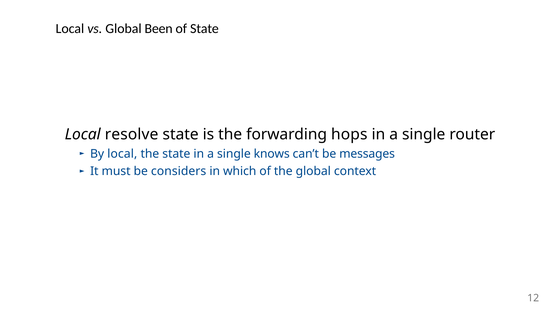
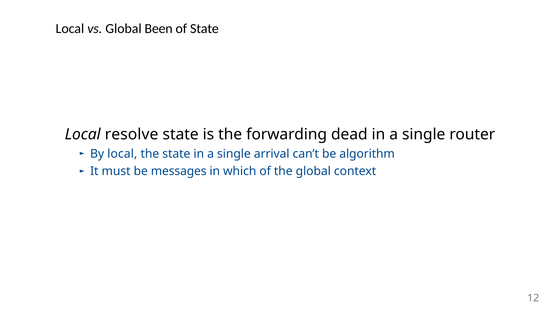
hops: hops -> dead (349, 135)
knows: knows -> arrival (272, 154)
messages: messages -> algorithm (367, 154)
considers: considers -> messages (179, 171)
